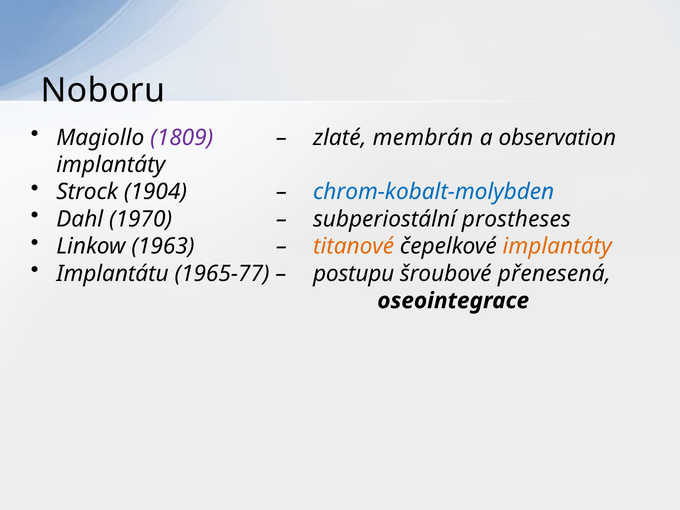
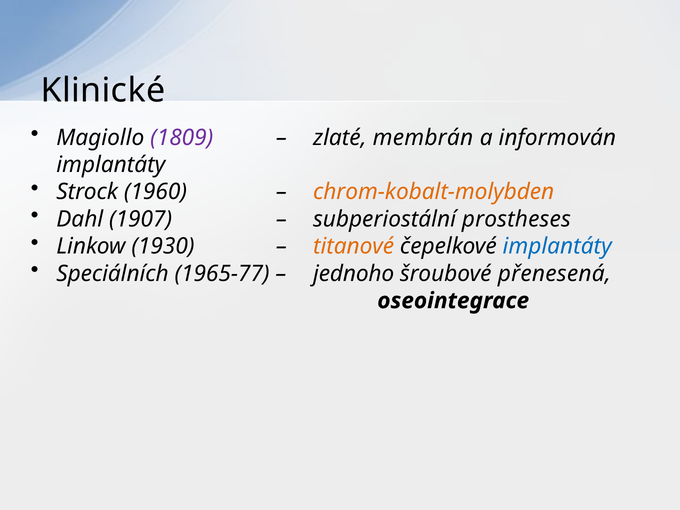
Noboru: Noboru -> Klinické (103, 90)
observation: observation -> informován (557, 138)
1904: 1904 -> 1960 (155, 192)
chrom-kobalt-molybden colour: blue -> orange (434, 192)
1970: 1970 -> 1907 (141, 219)
1963: 1963 -> 1930 (163, 246)
implantáty colour: orange -> blue (557, 246)
Implantátu: Implantátu -> Speciálních (112, 274)
postupu: postupu -> jednoho (354, 274)
